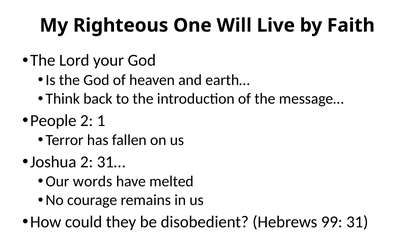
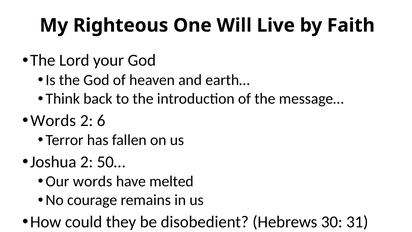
People: People -> Words (53, 120)
1: 1 -> 6 (101, 120)
31…: 31… -> 50… (111, 162)
99: 99 -> 30 (332, 222)
